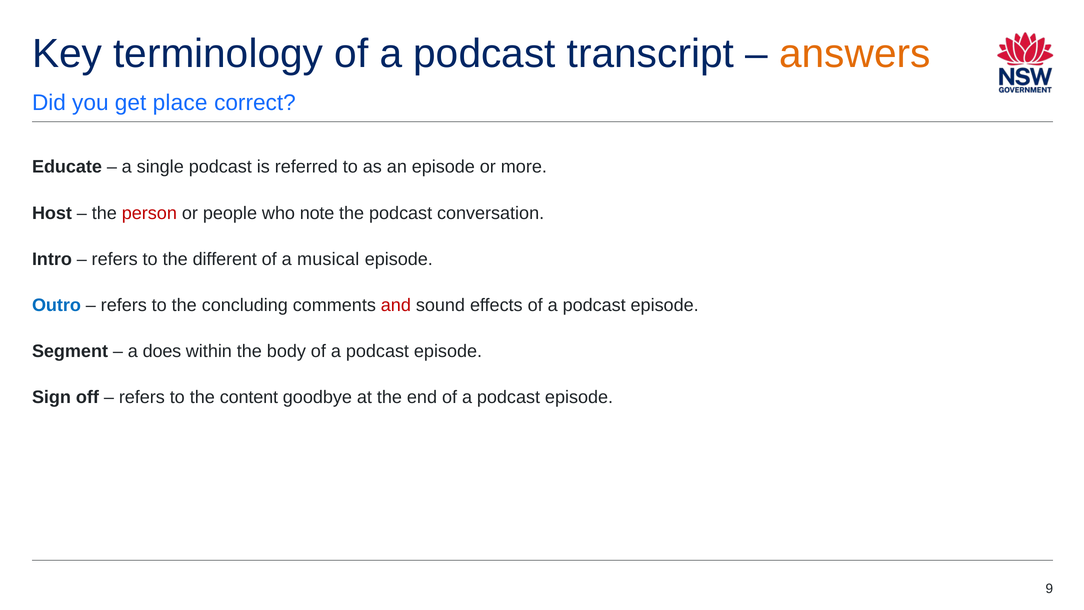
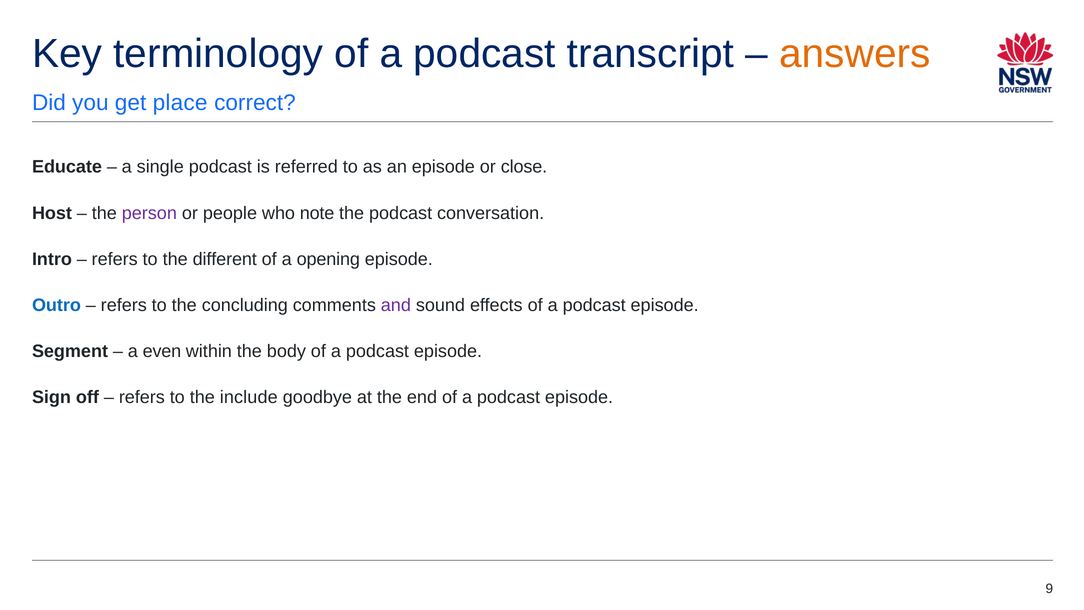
more: more -> close (524, 167)
person colour: red -> purple (149, 213)
musical: musical -> opening (328, 259)
and colour: red -> purple (396, 305)
does: does -> even (162, 351)
content: content -> include (249, 397)
